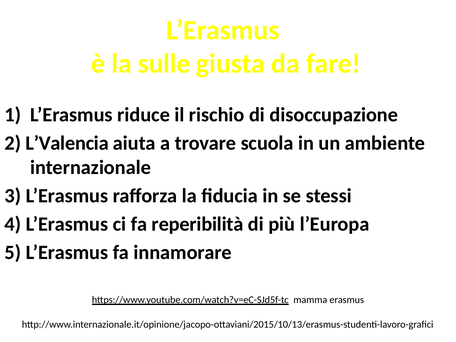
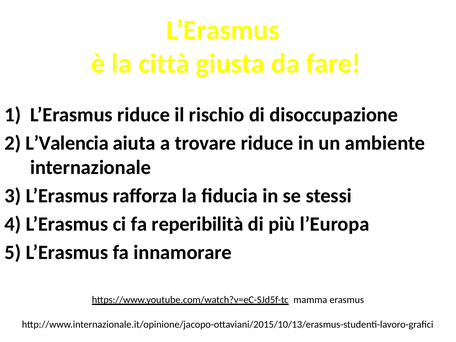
sulle: sulle -> città (164, 64)
trovare scuola: scuola -> riduce (267, 143)
